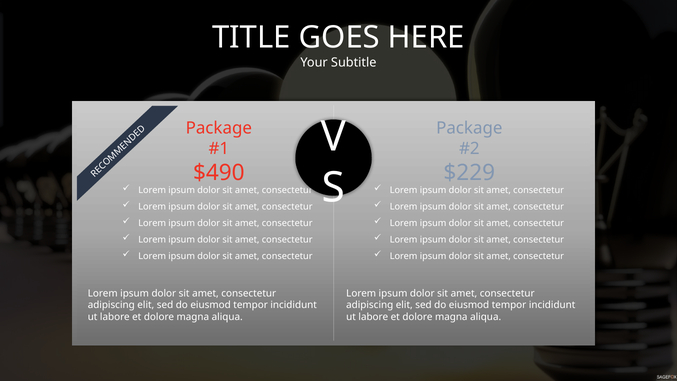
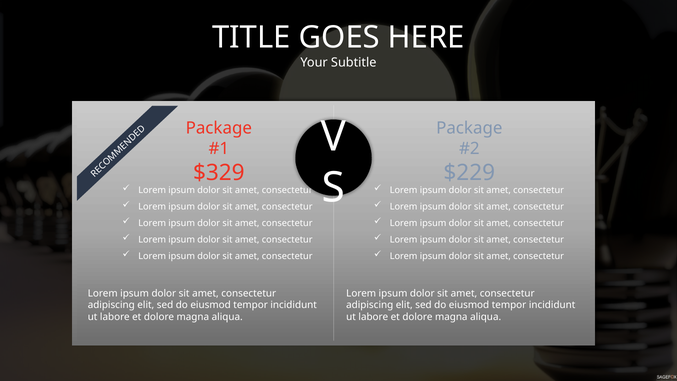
$490: $490 -> $329 (219, 173)
